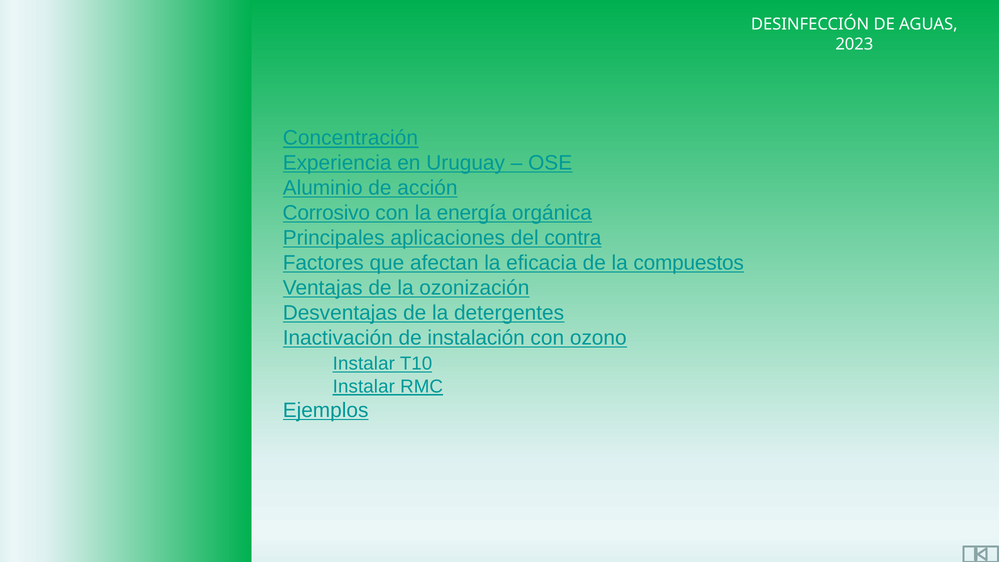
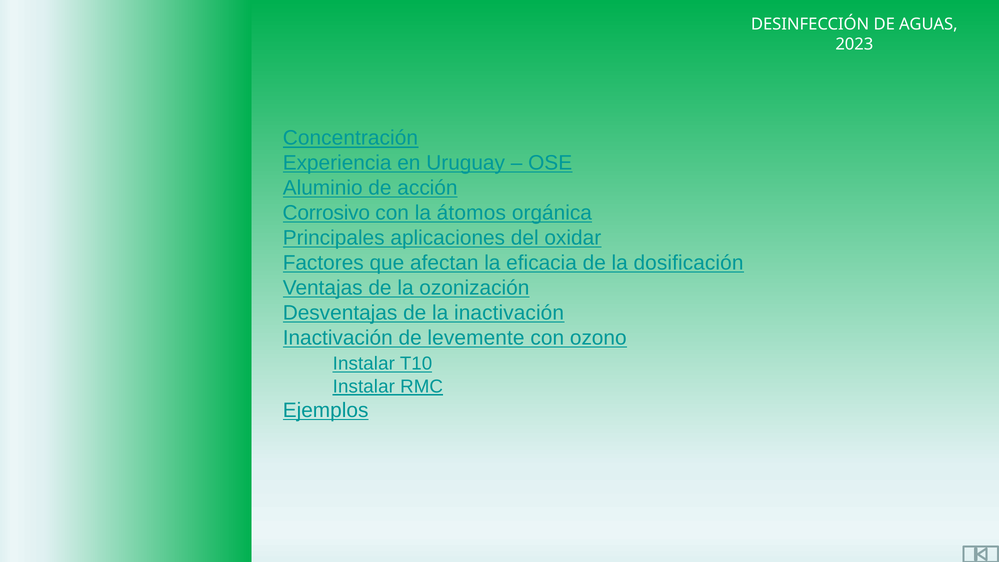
energía: energía -> átomos (471, 213)
contra: contra -> oxidar (573, 238)
compuestos: compuestos -> dosificación (689, 263)
la detergentes: detergentes -> inactivación (509, 313)
instalación: instalación -> levemente (476, 338)
